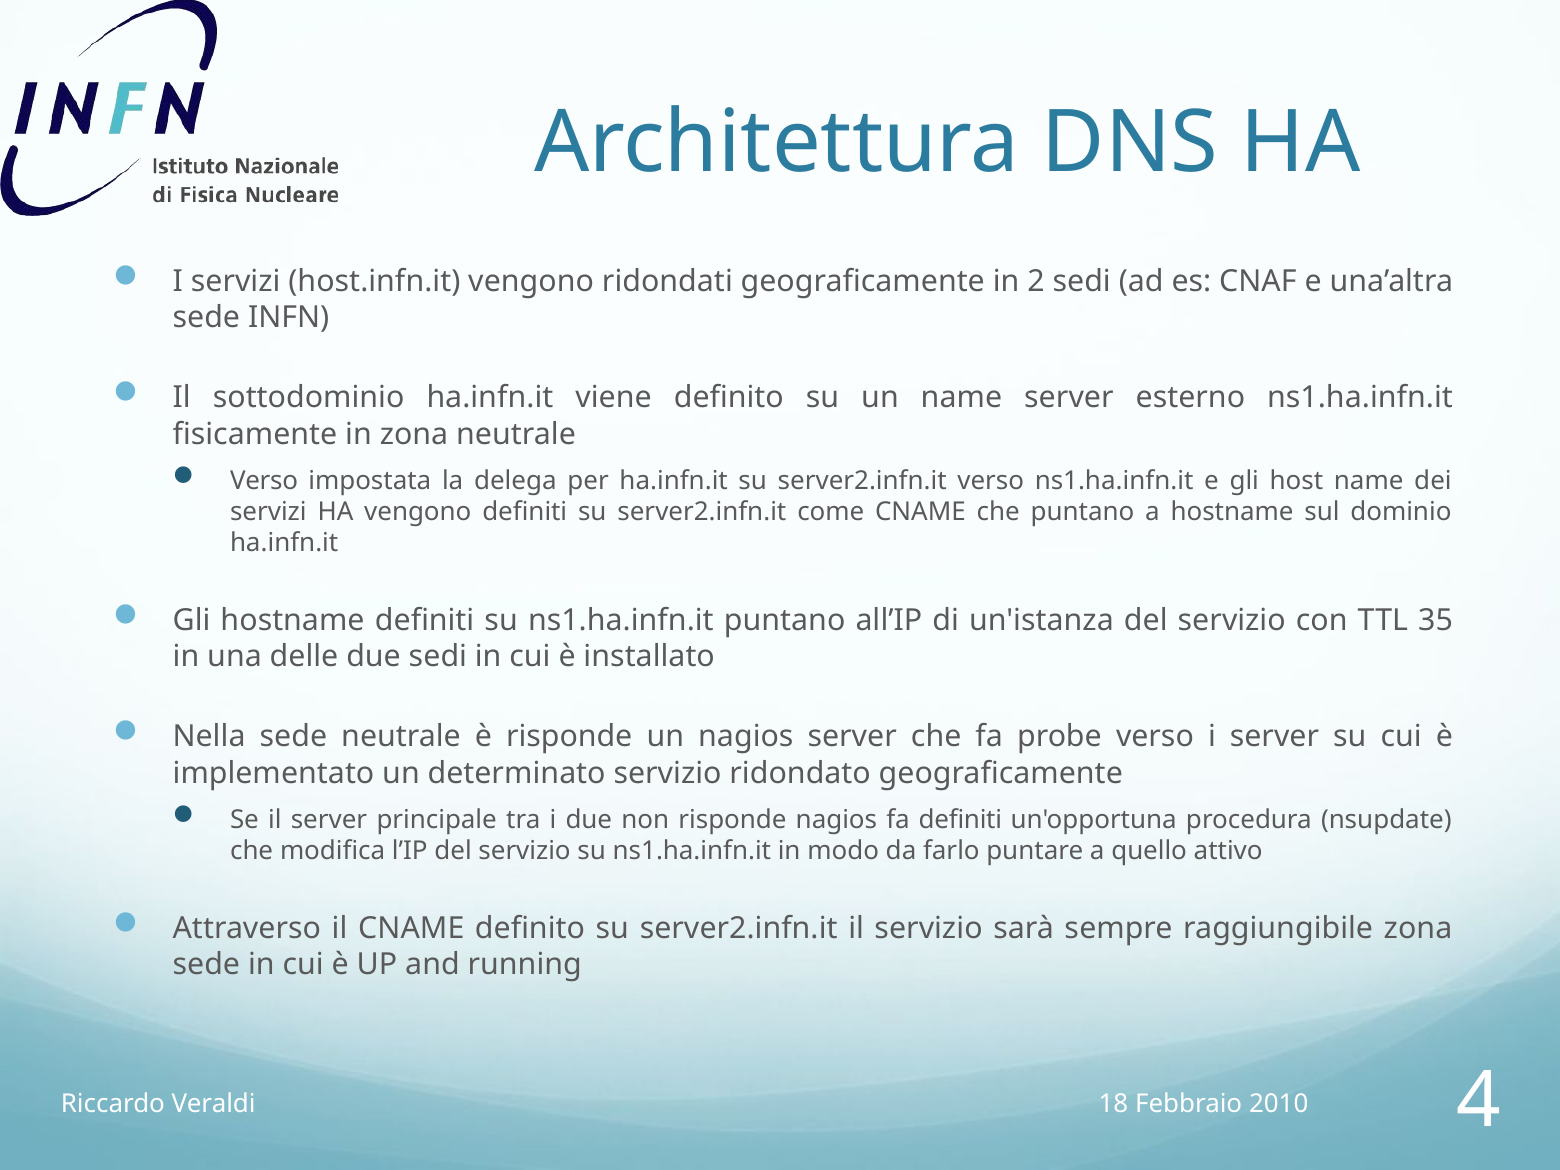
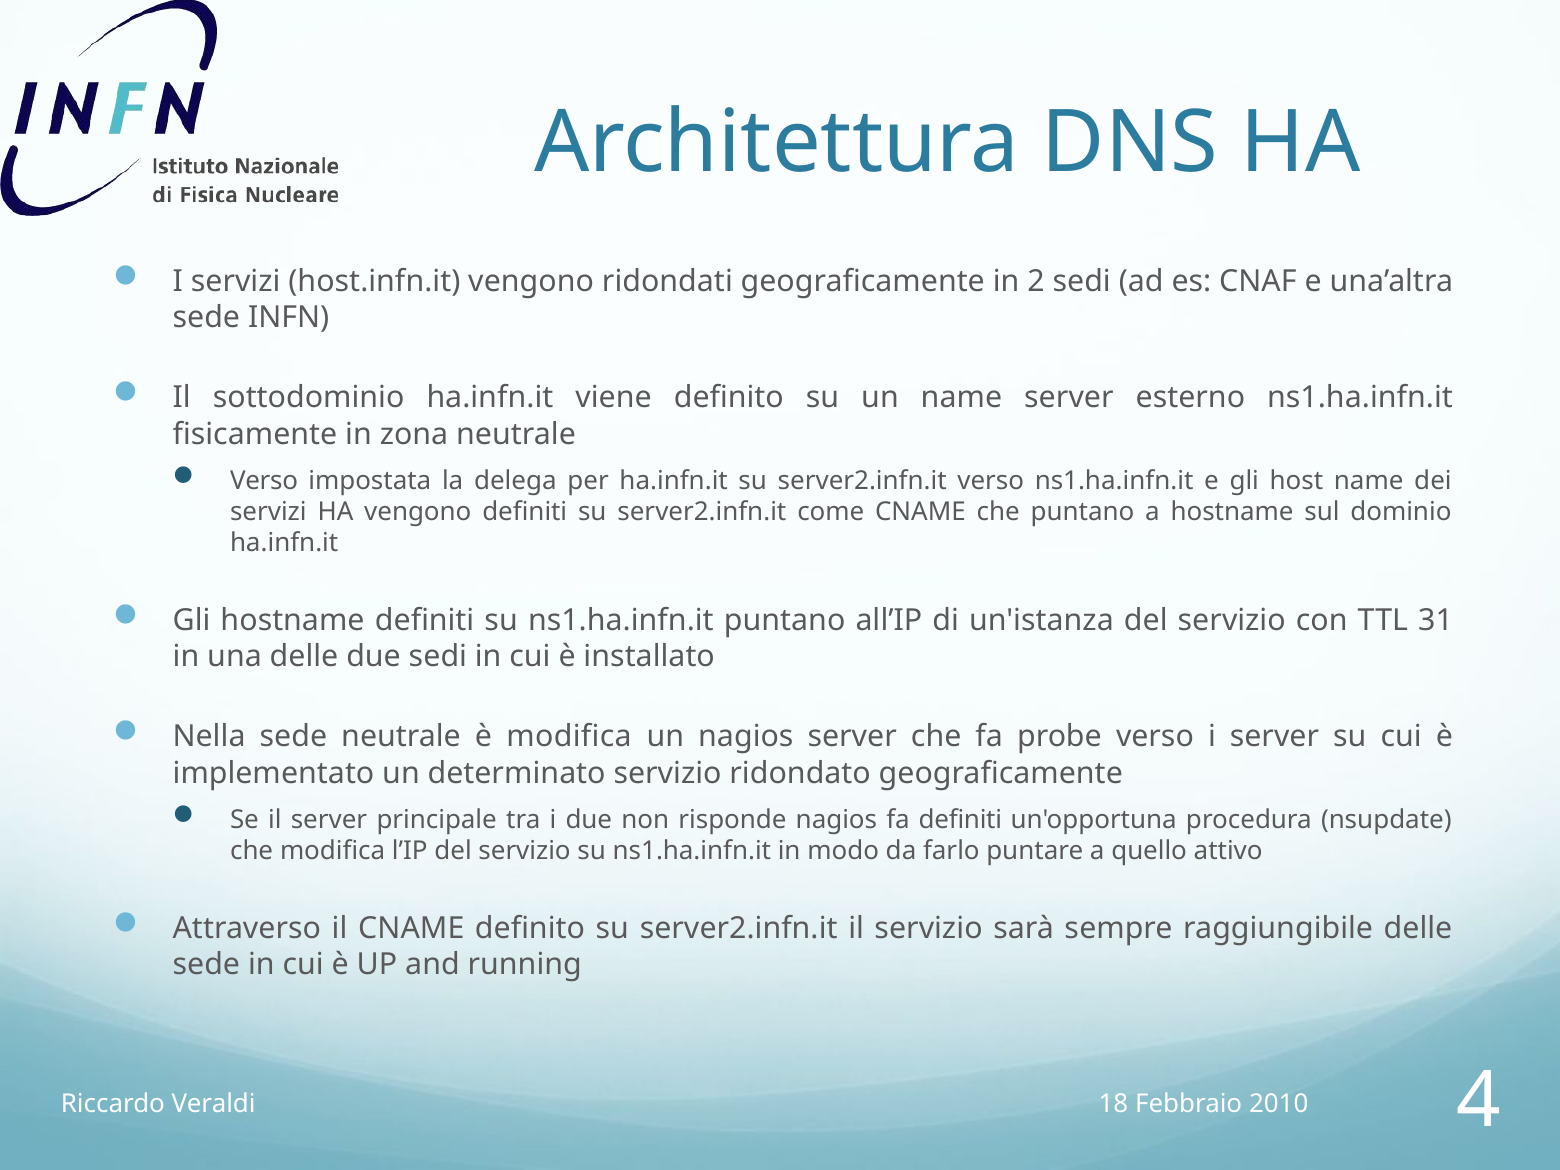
35: 35 -> 31 (1436, 620)
è risponde: risponde -> modifica (569, 737)
raggiungibile zona: zona -> delle (1418, 928)
